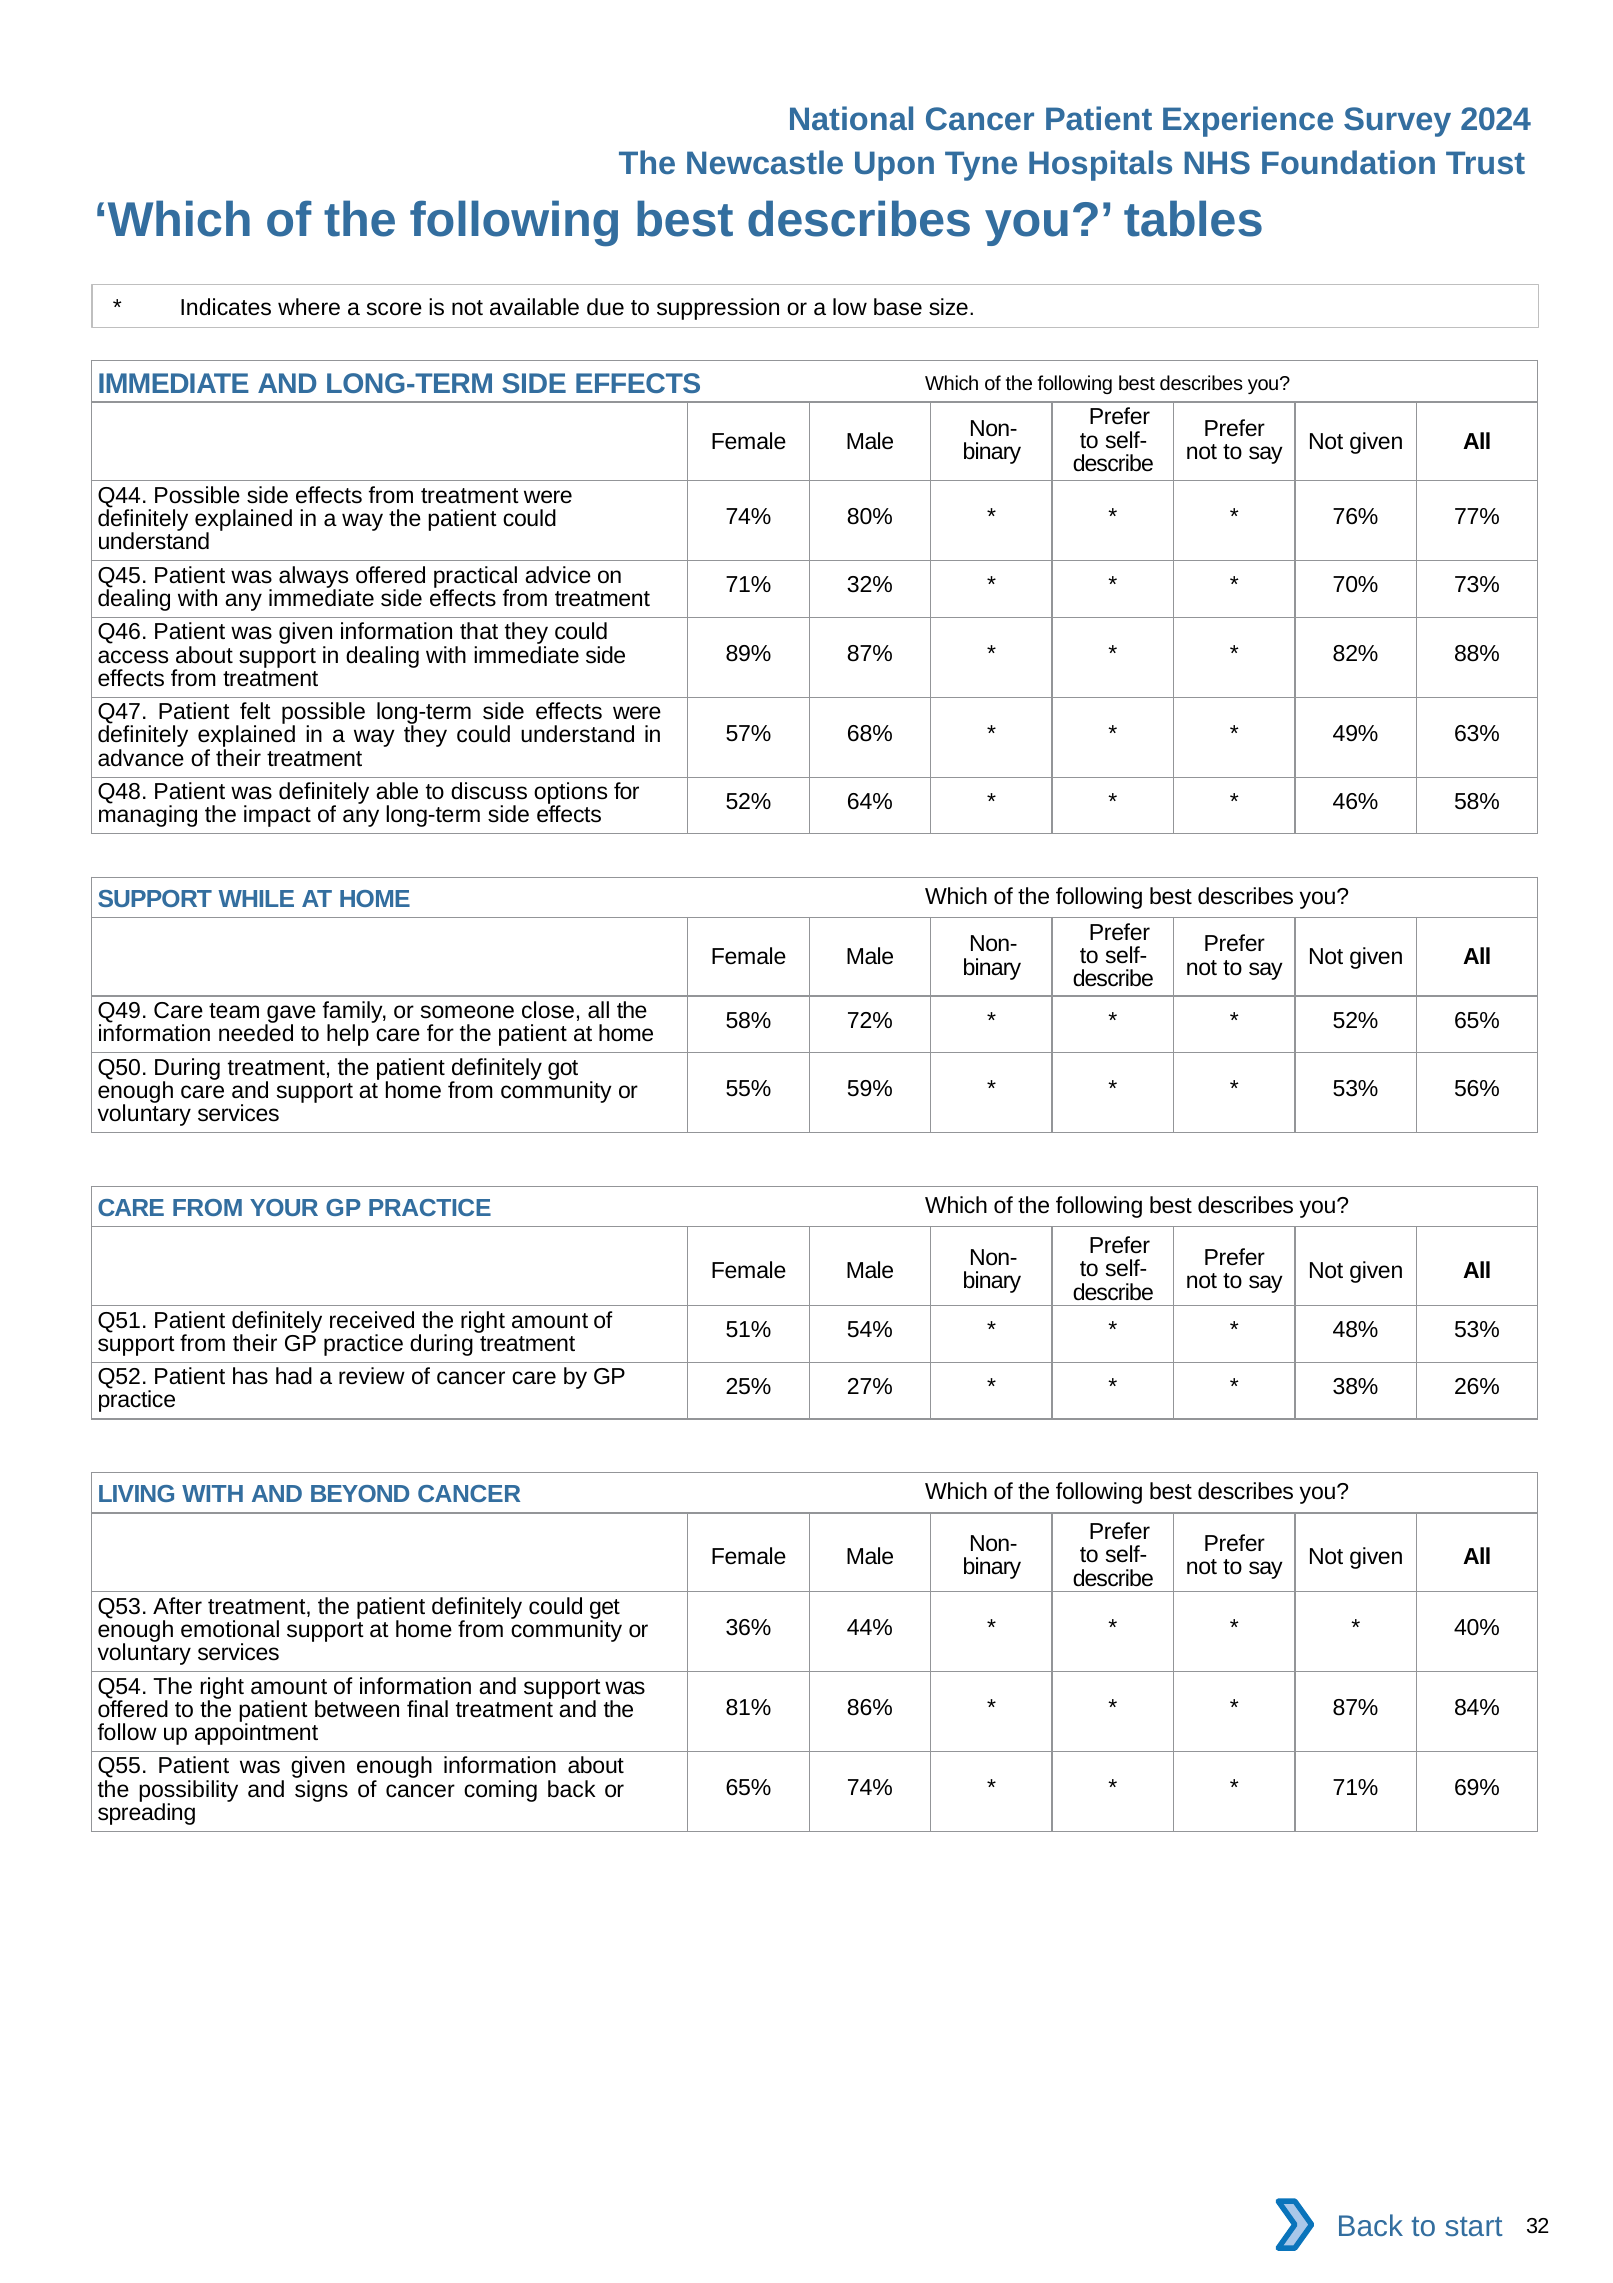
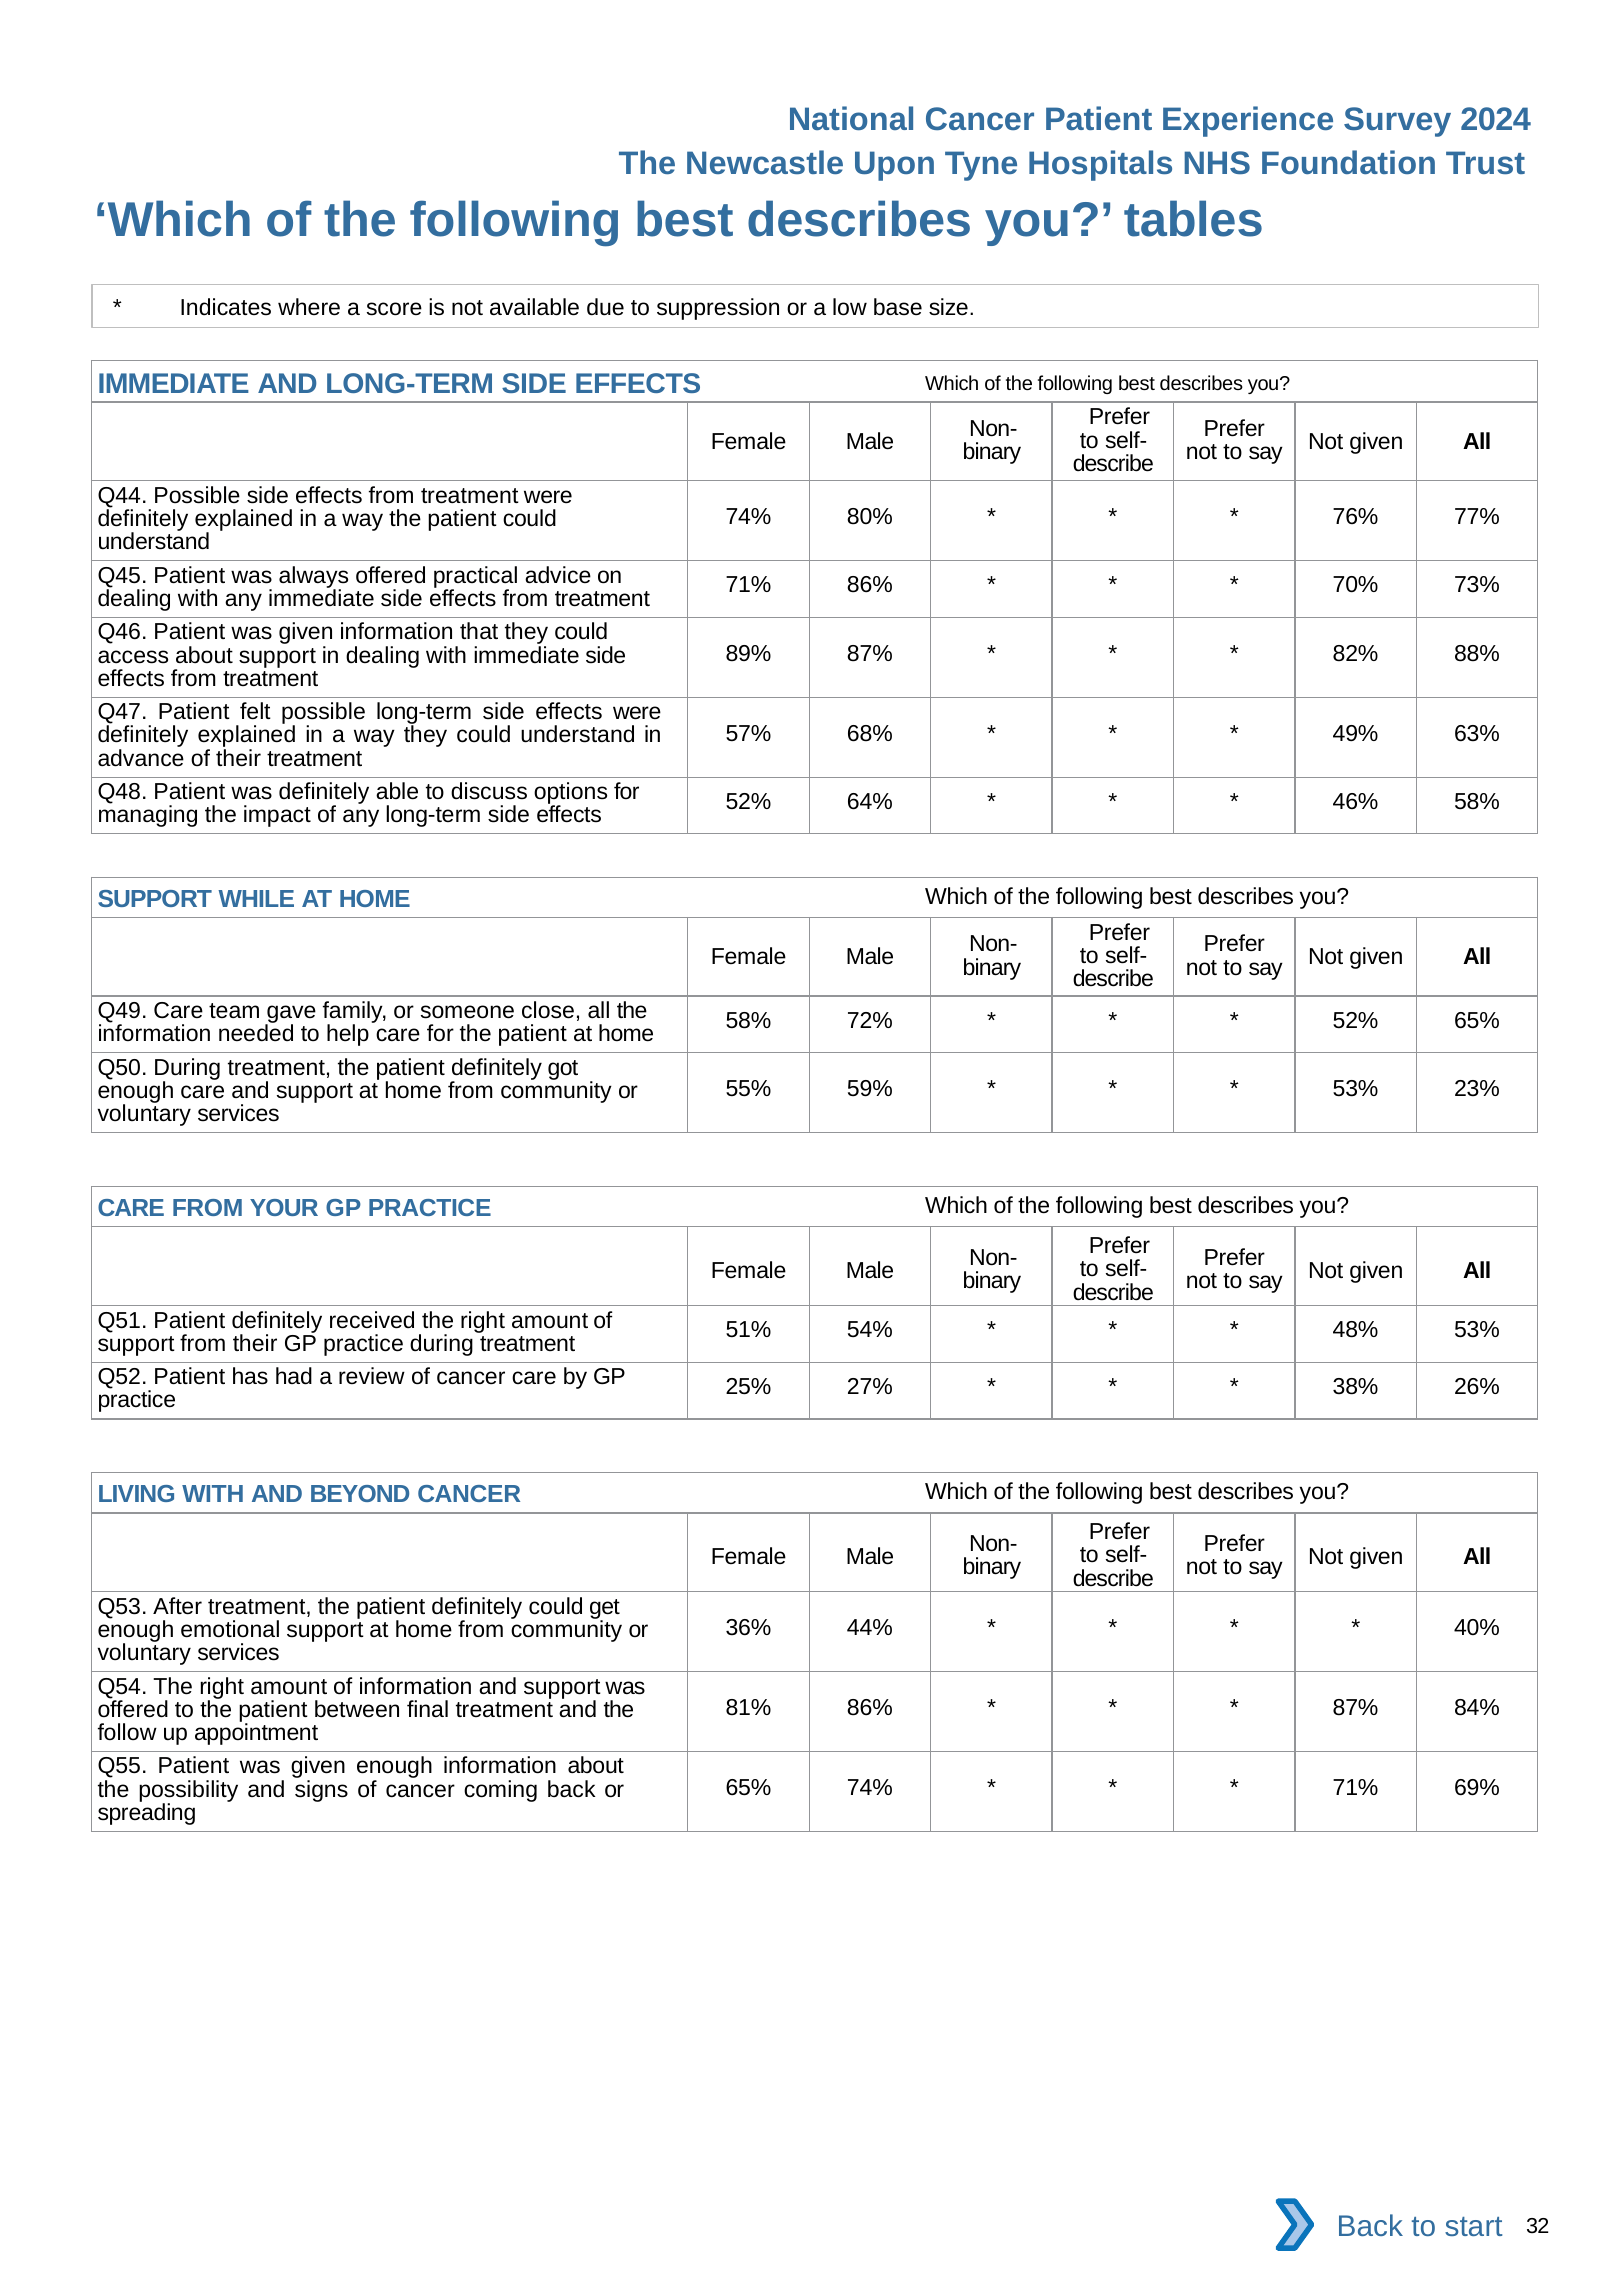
71% 32%: 32% -> 86% (870, 585)
56%: 56% -> 23% (1477, 1089)
